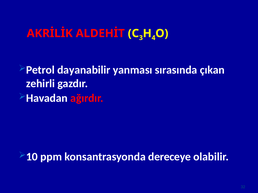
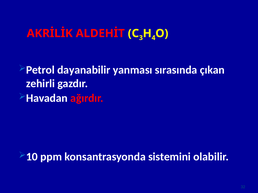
dereceye: dereceye -> sistemini (170, 157)
